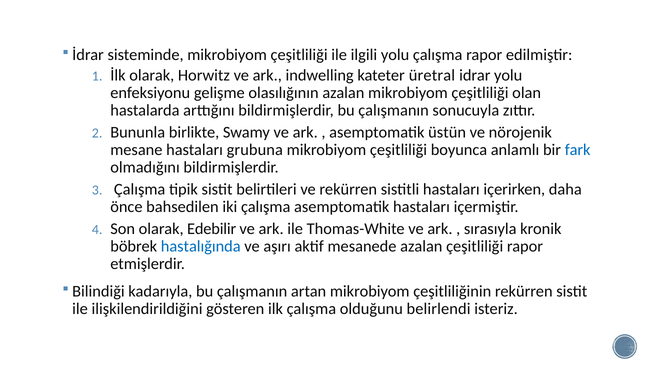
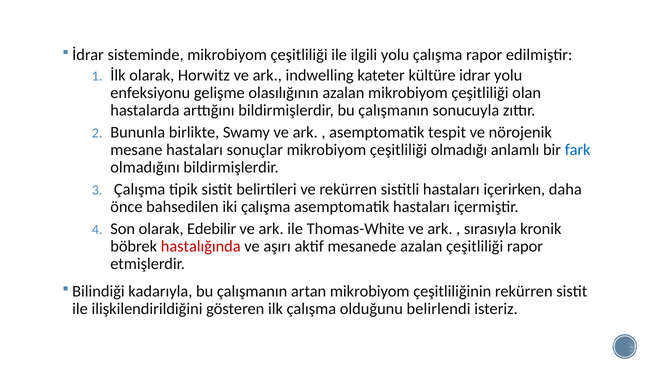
üretral: üretral -> kültüre (432, 75)
üstün: üstün -> tespit (447, 132)
grubuna: grubuna -> sonuçlar (255, 150)
boyunca: boyunca -> olmadığı (459, 150)
hastalığında colour: blue -> red (201, 247)
